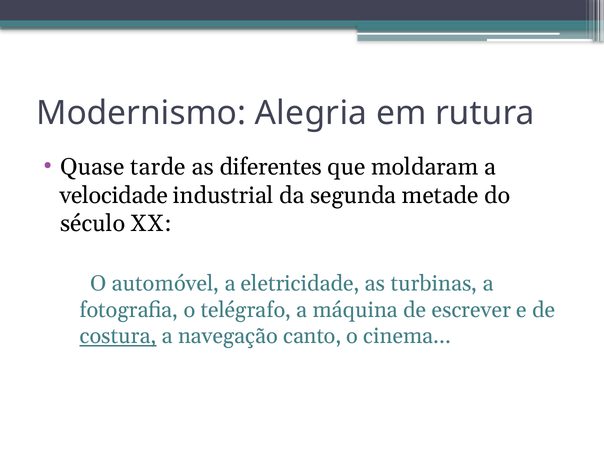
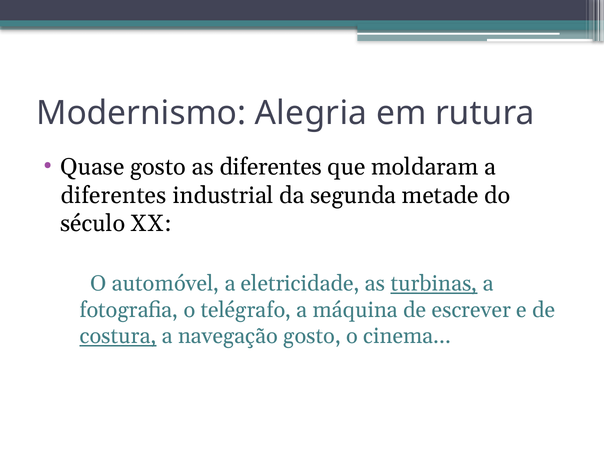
Quase tarde: tarde -> gosto (158, 167)
velocidade: velocidade -> diferentes (114, 195)
turbinas underline: none -> present (434, 284)
navegação canto: canto -> gosto (312, 336)
